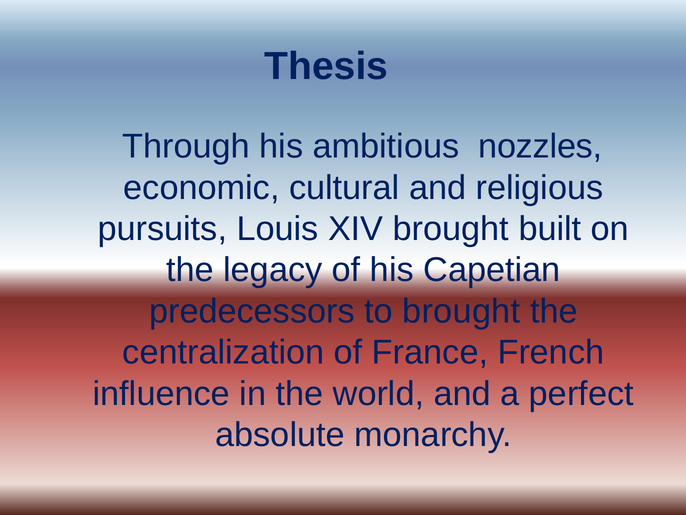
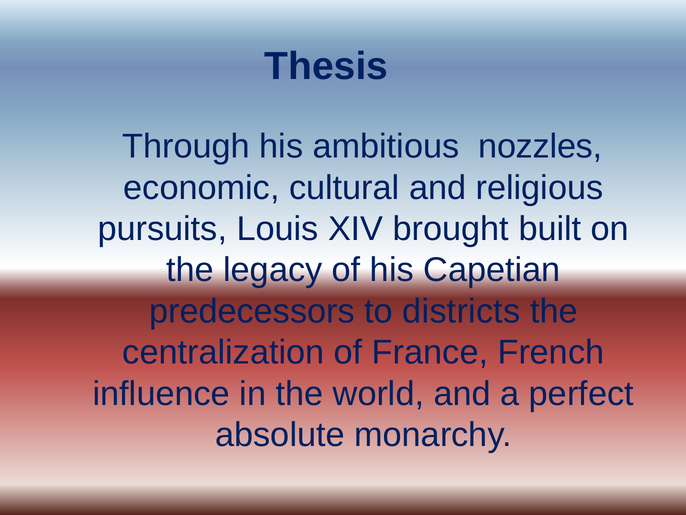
to brought: brought -> districts (461, 311)
